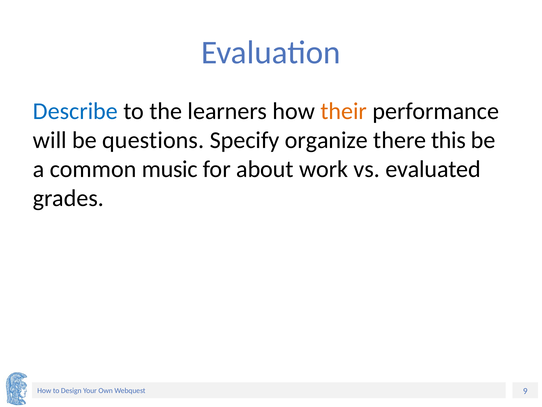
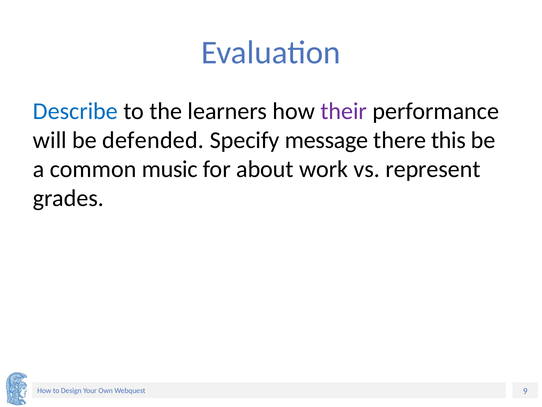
their colour: orange -> purple (344, 111)
questions: questions -> defended (153, 140)
organize: organize -> message (327, 140)
evaluated: evaluated -> represent (433, 169)
